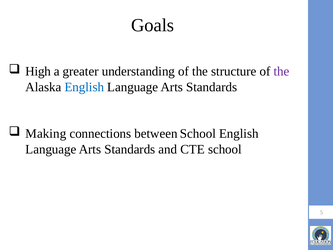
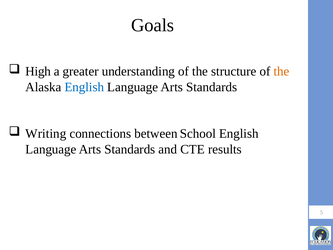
the colour: purple -> orange (281, 71)
Making: Making -> Writing (46, 134)
CTE school: school -> results (225, 149)
